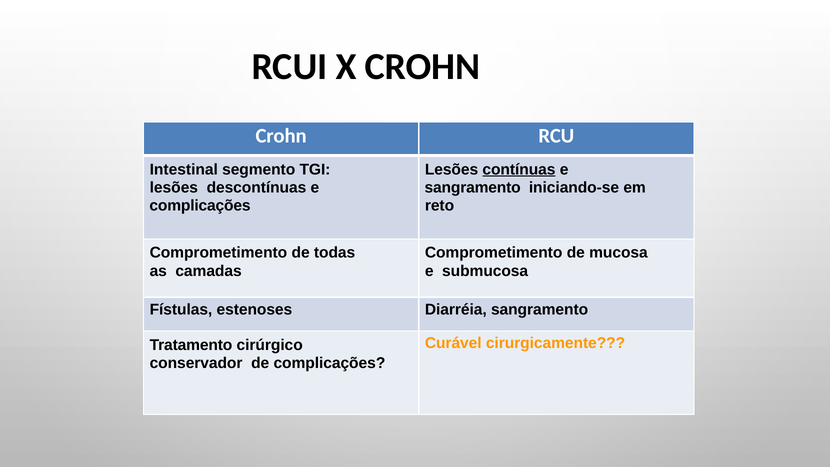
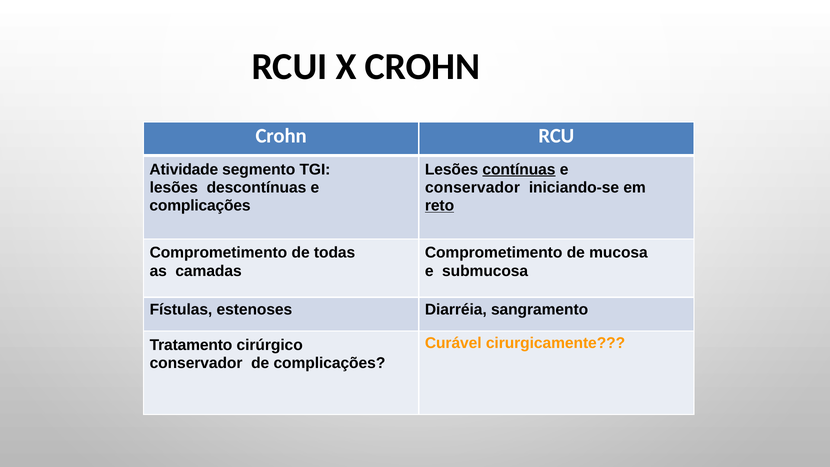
Intestinal: Intestinal -> Atividade (184, 169)
sangramento: sangramento -> conservador (473, 187)
reto underline: none -> present (440, 206)
